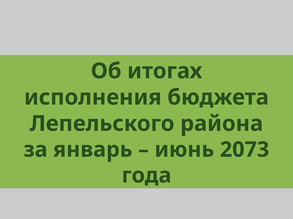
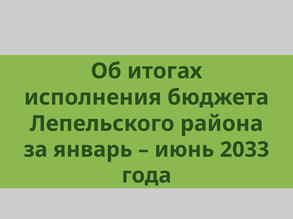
2073: 2073 -> 2033 (245, 150)
